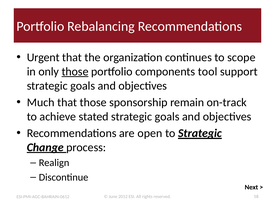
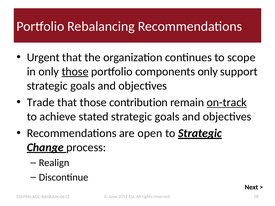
components tool: tool -> only (208, 72)
Much: Much -> Trade (41, 103)
sponsorship: sponsorship -> contribution (138, 103)
on-track underline: none -> present (227, 103)
